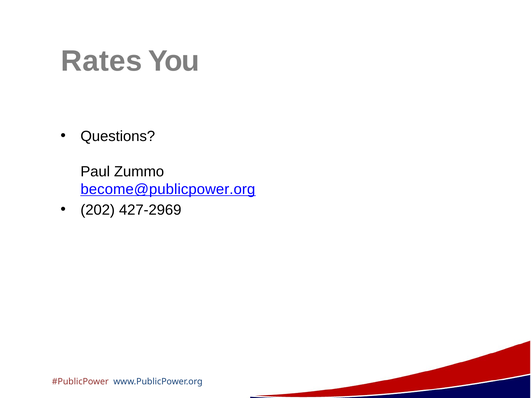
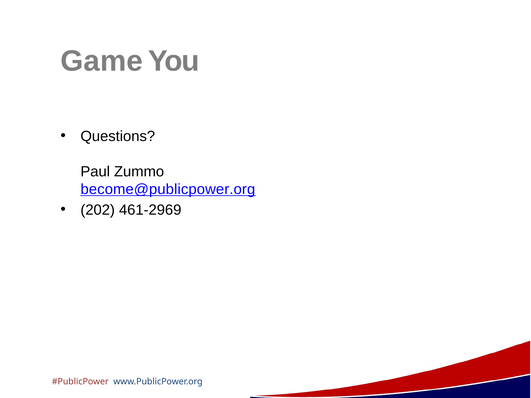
Rates: Rates -> Game (102, 61)
427-2969: 427-2969 -> 461-2969 (150, 210)
